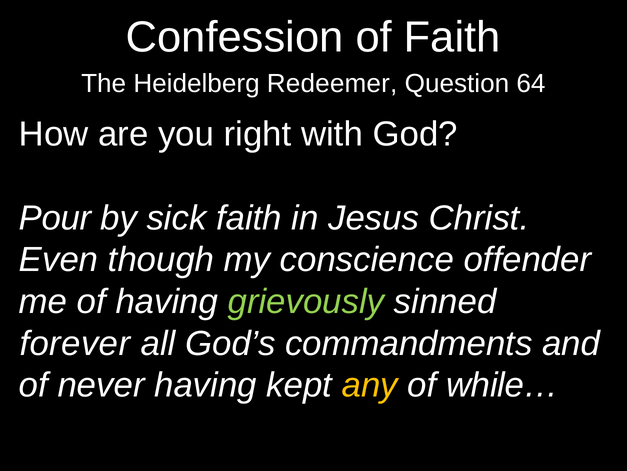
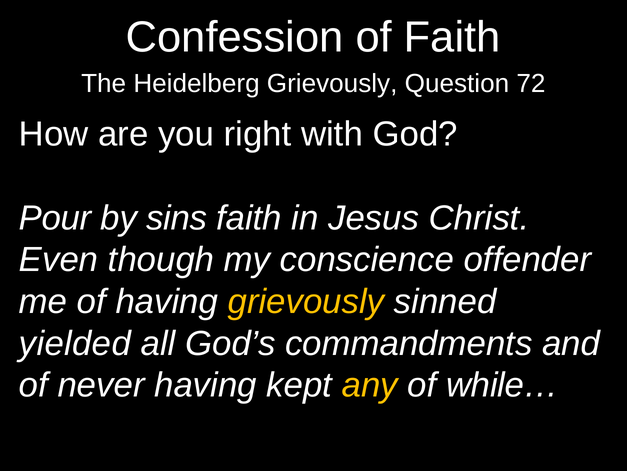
Heidelberg Redeemer: Redeemer -> Grievously (332, 84)
64: 64 -> 72 (531, 84)
sick: sick -> sins (177, 218)
grievously colour: light green -> yellow (306, 301)
forever: forever -> yielded (75, 343)
